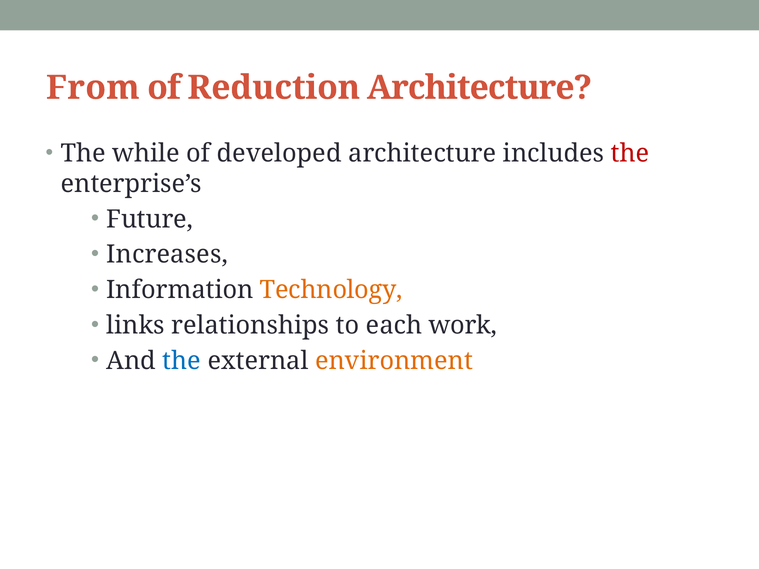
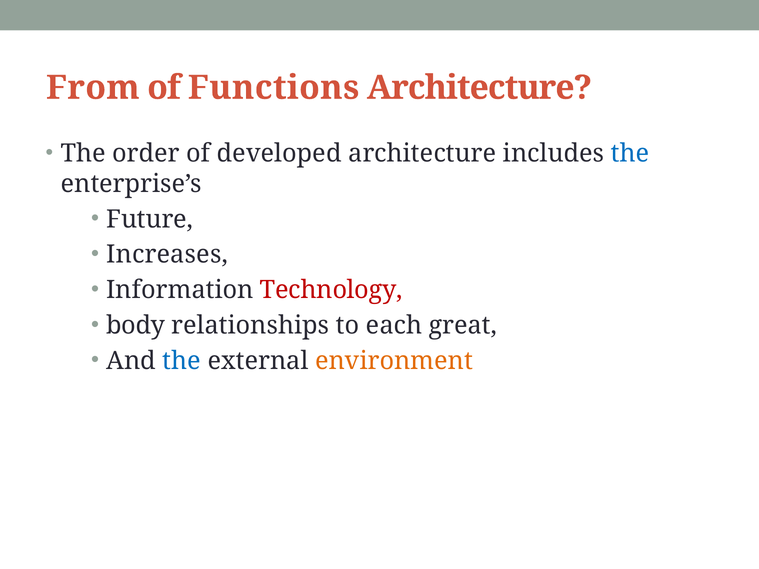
Reduction: Reduction -> Functions (274, 88)
while: while -> order (146, 154)
the colour: red -> blue (630, 154)
Technology colour: orange -> red (331, 290)
links: links -> body (136, 326)
work: work -> great (463, 326)
